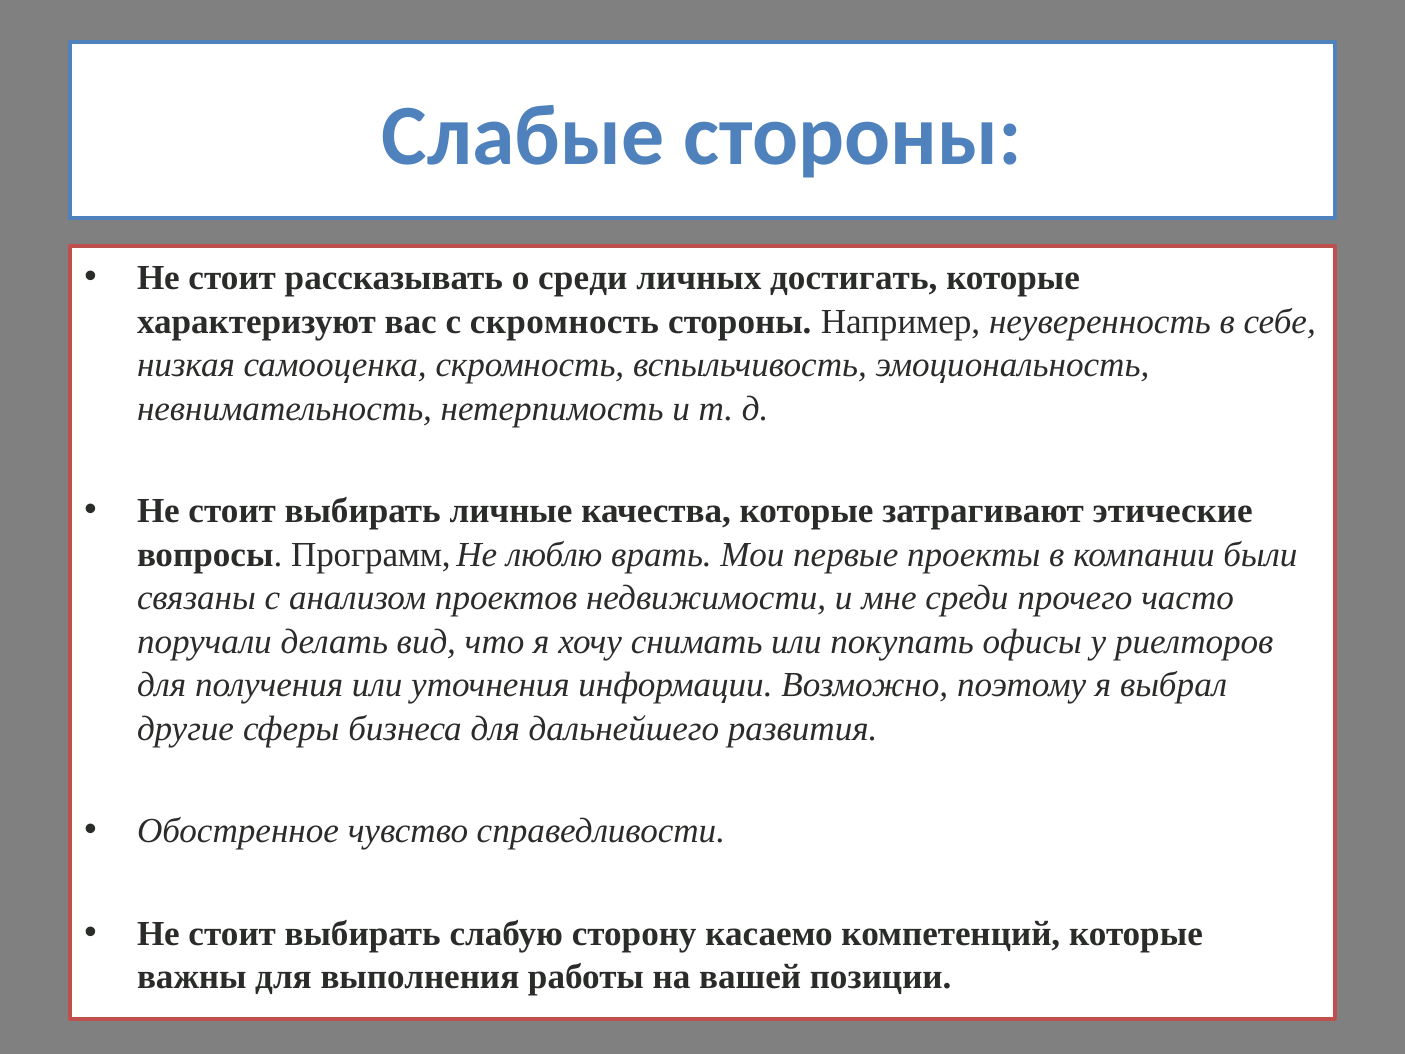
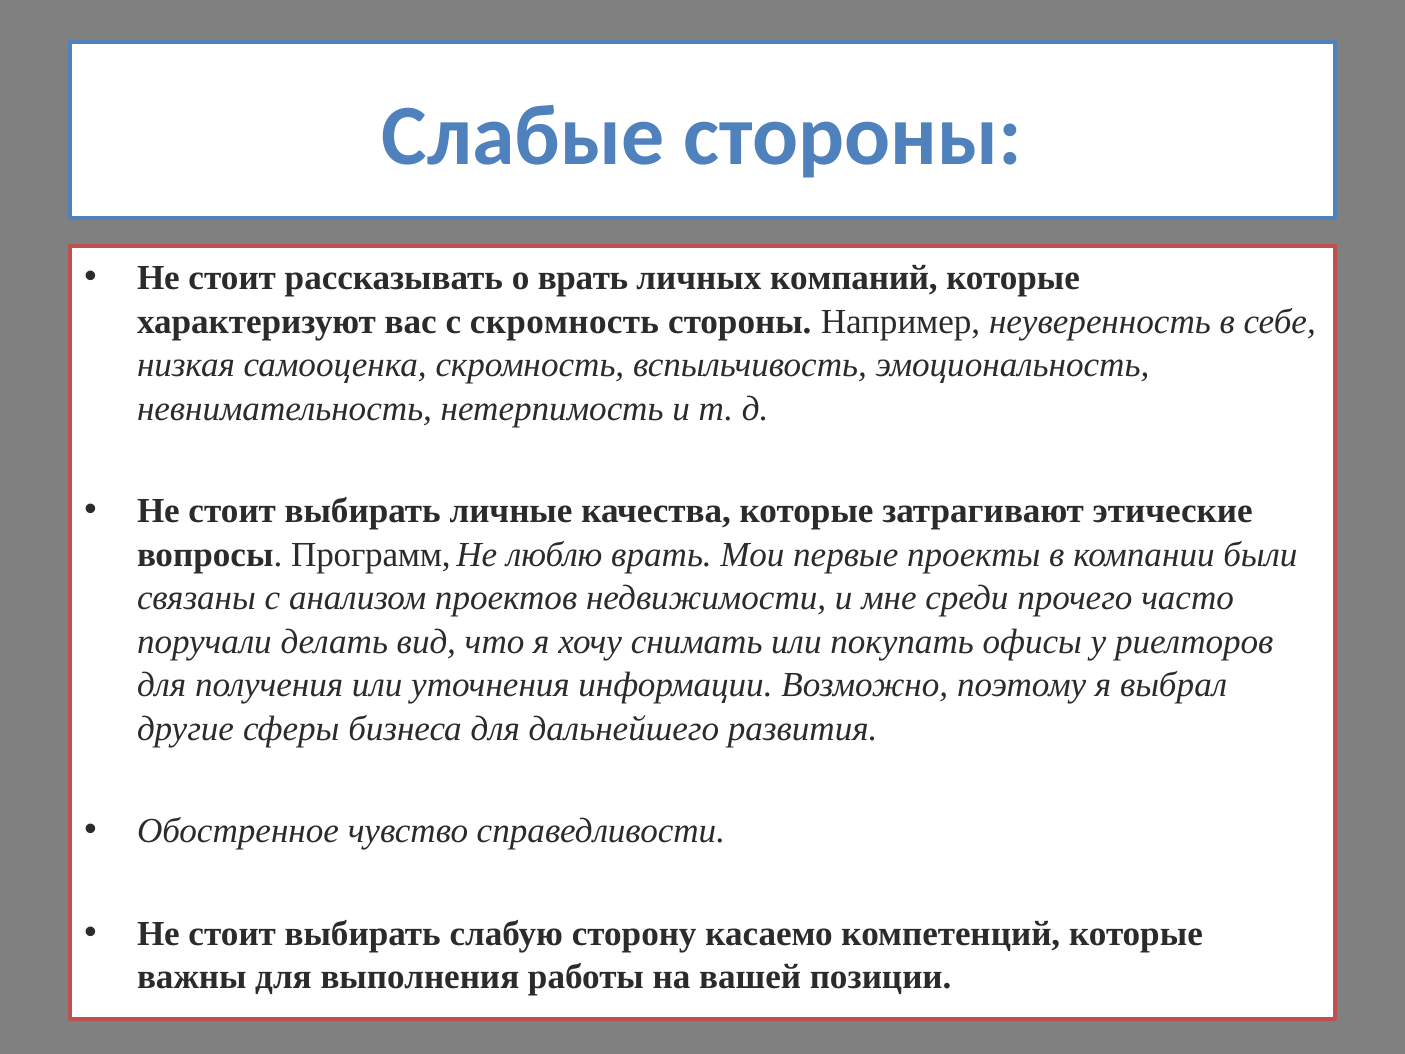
о среди: среди -> врать (583, 278)
достигать: достигать -> компаний (854, 278)
